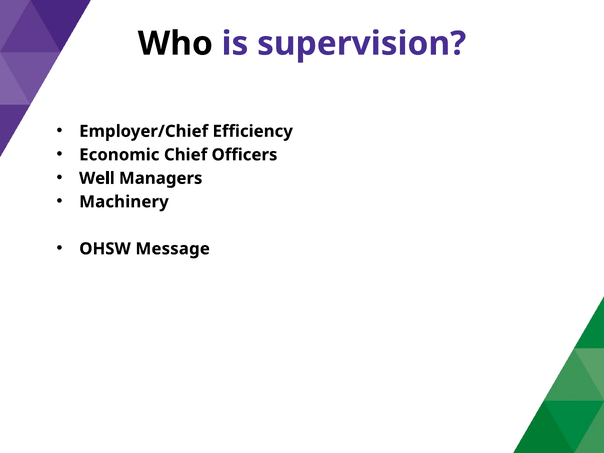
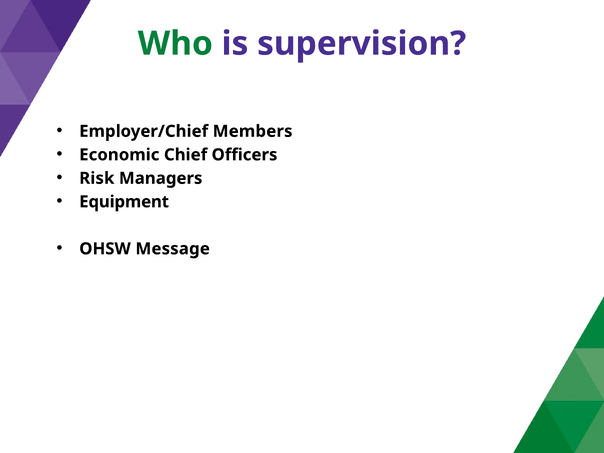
Who colour: black -> green (175, 44)
Efficiency: Efficiency -> Members (253, 131)
Well: Well -> Risk (97, 178)
Machinery: Machinery -> Equipment (124, 202)
